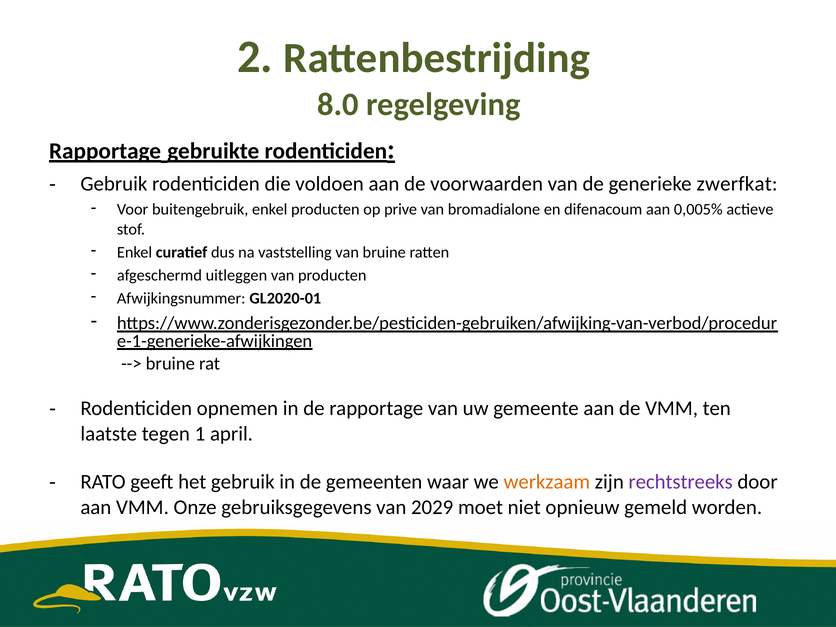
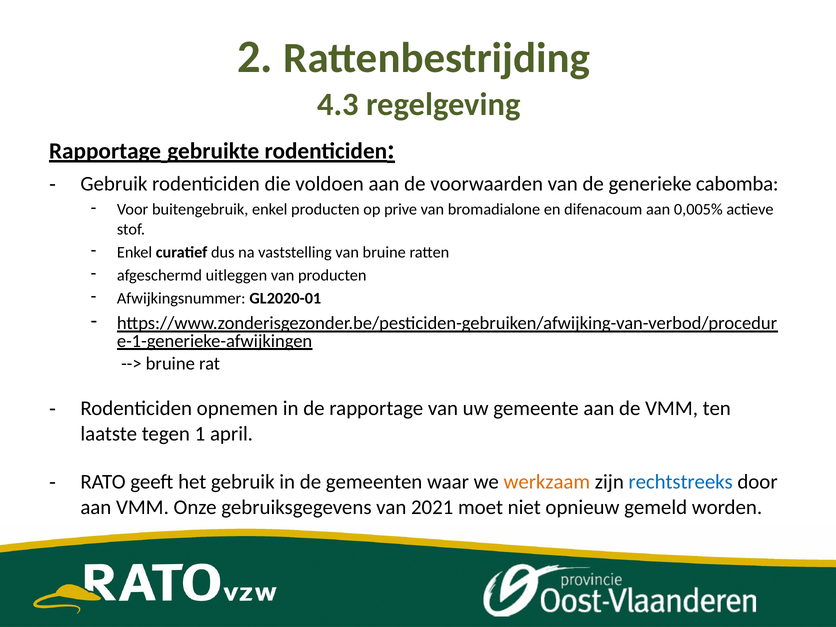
8.0: 8.0 -> 4.3 (338, 105)
zwerfkat: zwerfkat -> cabomba (737, 184)
rechtstreeks colour: purple -> blue (681, 482)
2029: 2029 -> 2021 (432, 508)
